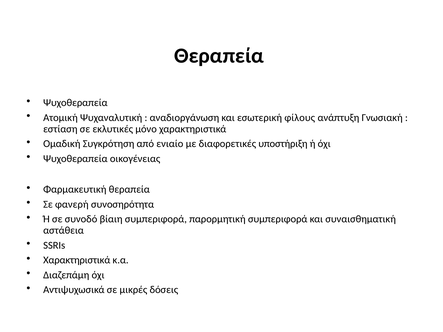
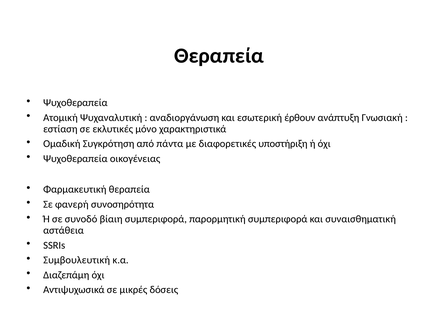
φίλους: φίλους -> έρθουν (300, 118)
ενιαίο: ενιαίο -> πάντα (170, 144)
Χαρακτηριστικά: Χαρακτηριστικά -> Συμβουλευτική (77, 260)
